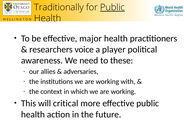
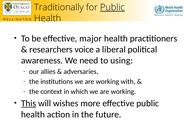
player: player -> liberal (114, 49)
these: these -> using (122, 60)
This underline: none -> present (29, 103)
critical: critical -> wishes (66, 103)
